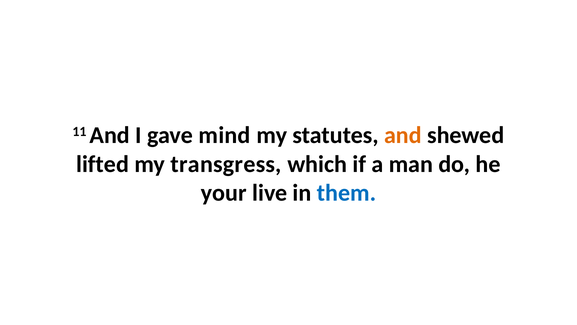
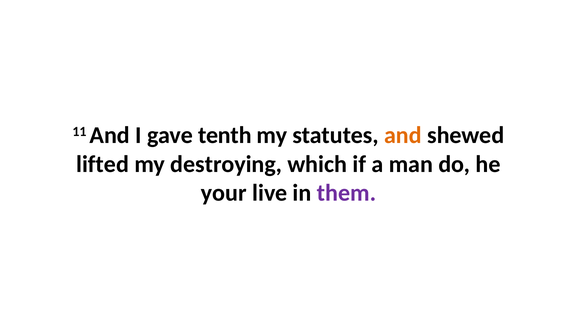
mind: mind -> tenth (225, 135)
transgress: transgress -> destroying (226, 164)
them colour: blue -> purple (346, 193)
